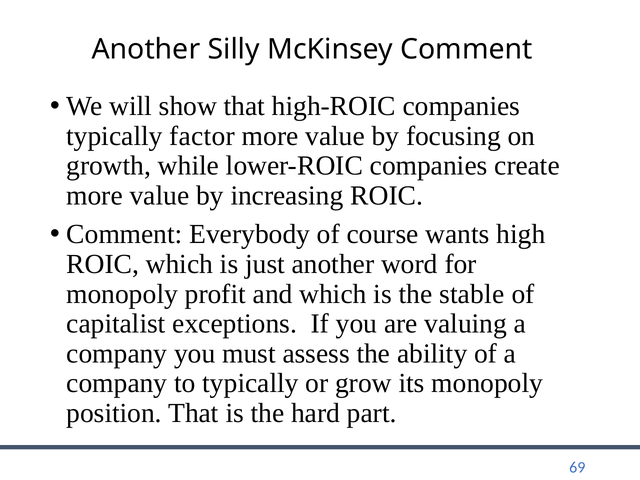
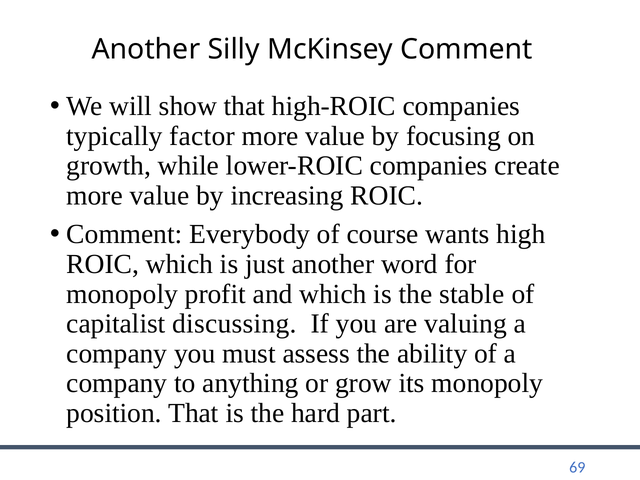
exceptions: exceptions -> discussing (235, 324)
to typically: typically -> anything (250, 383)
